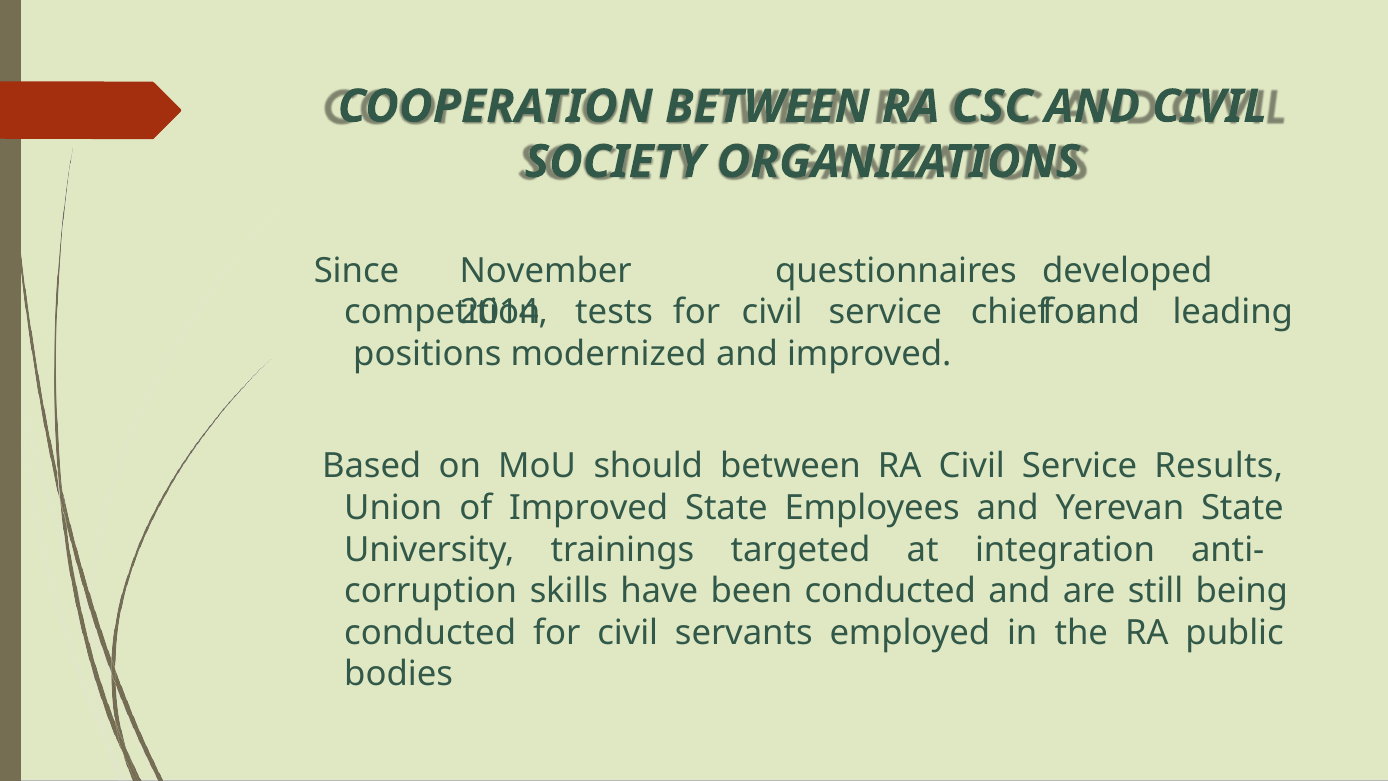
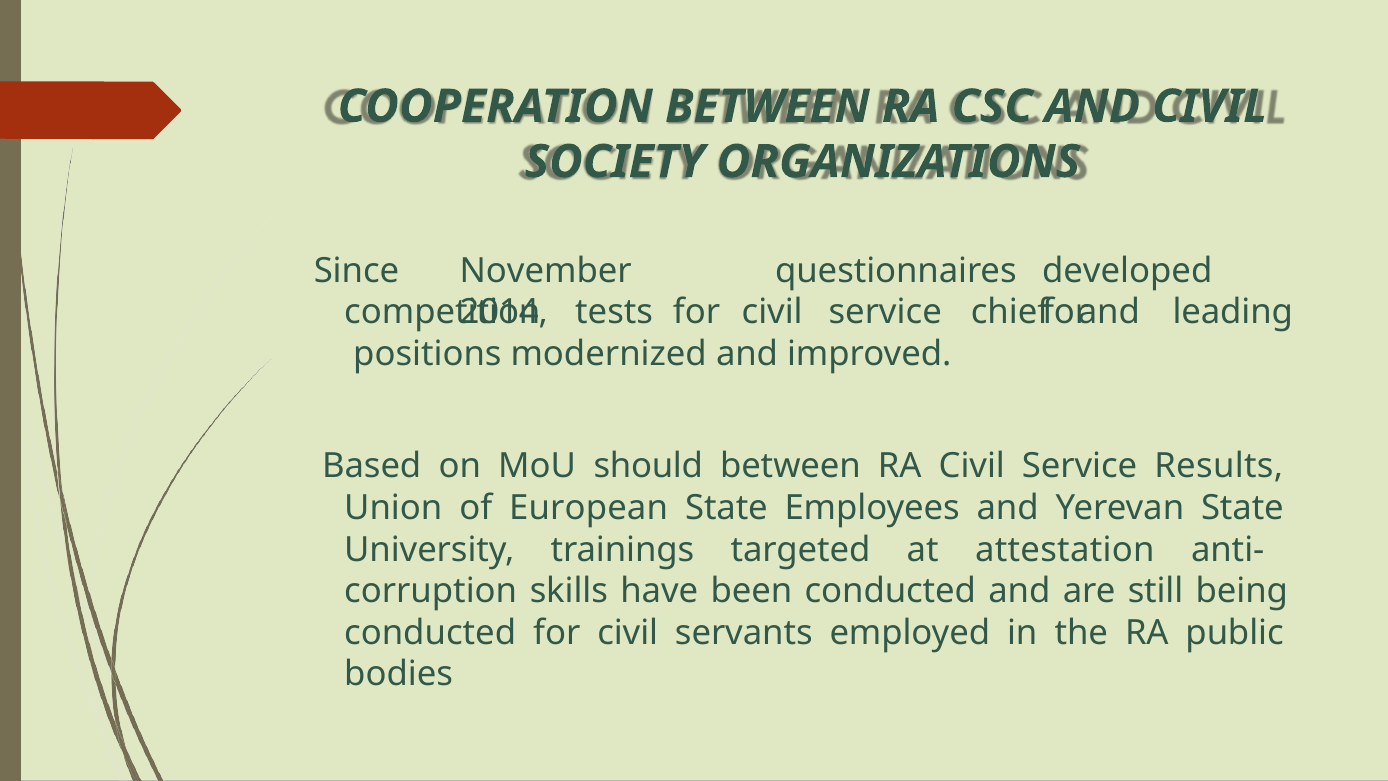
of Improved: Improved -> European (589, 508)
integration: integration -> attestation (1065, 549)
